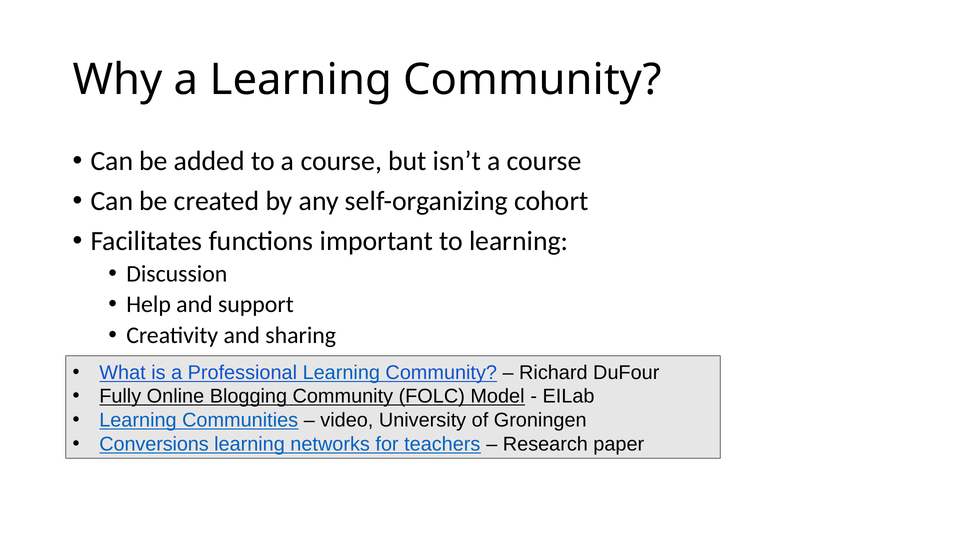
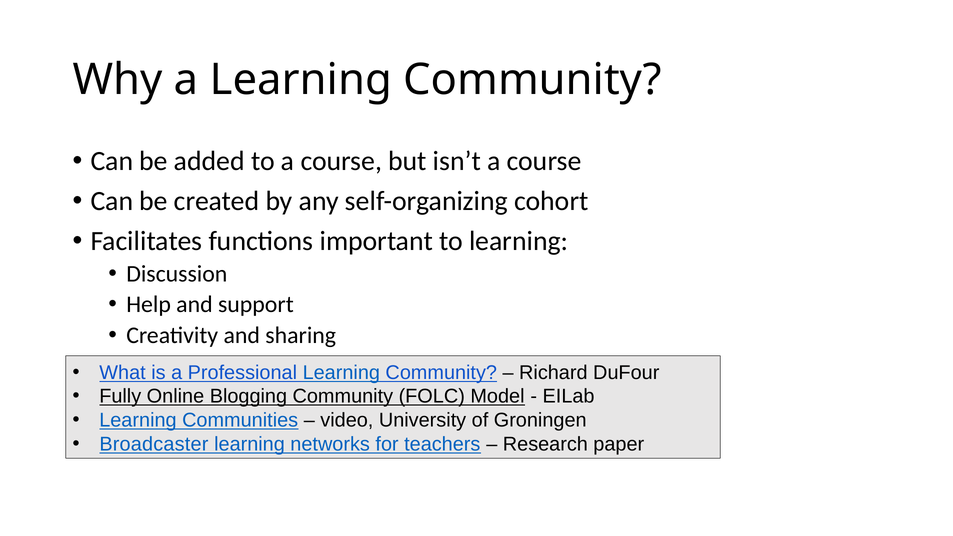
Conversions: Conversions -> Broadcaster (154, 444)
